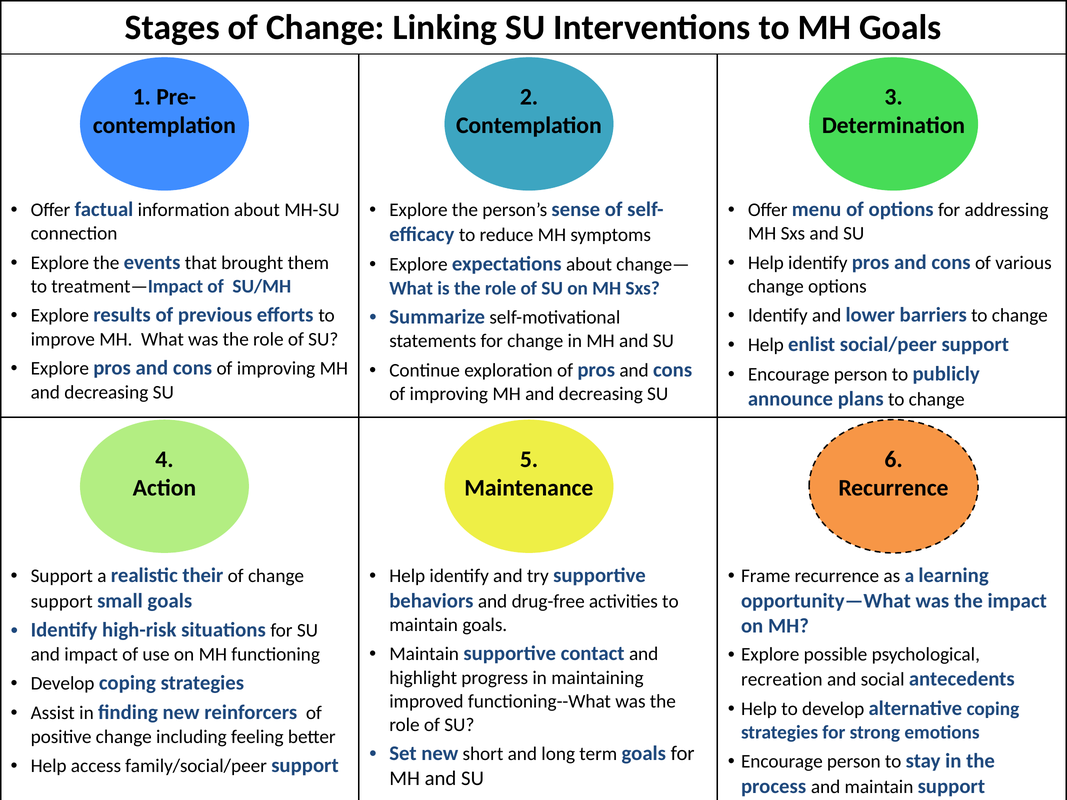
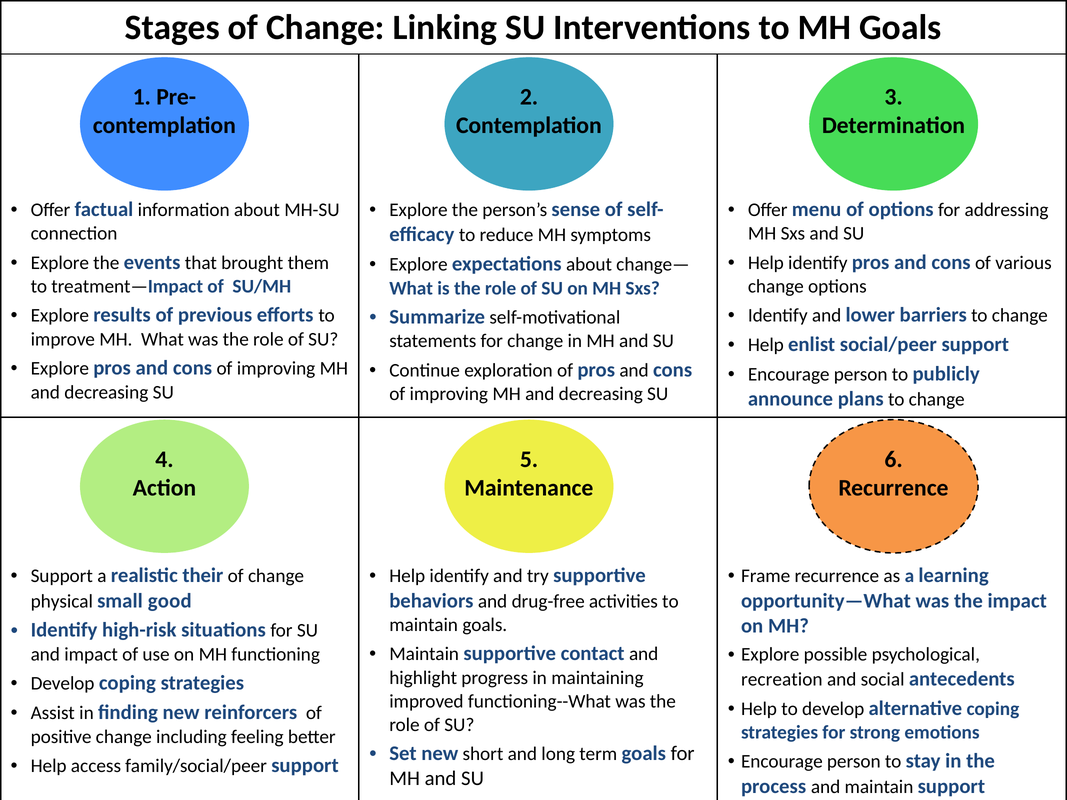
support: support -> physical (62, 601)
small goals: goals -> good (170, 601)
